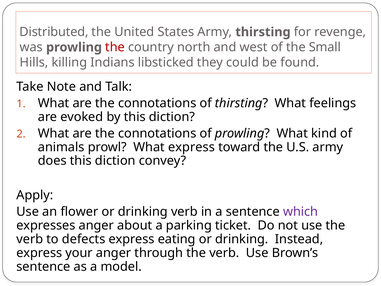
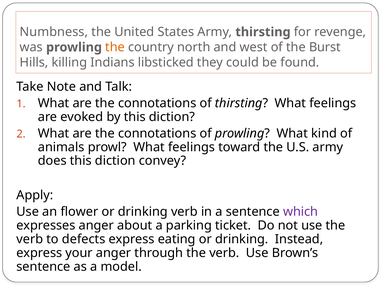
Distributed: Distributed -> Numbness (54, 32)
the colour: red -> orange (115, 47)
Small: Small -> Burst (325, 47)
prowl What express: express -> feelings (192, 147)
